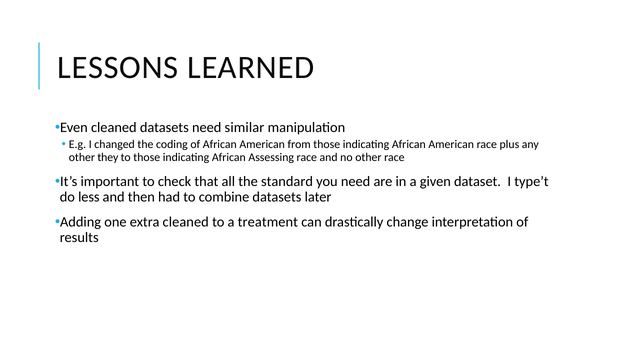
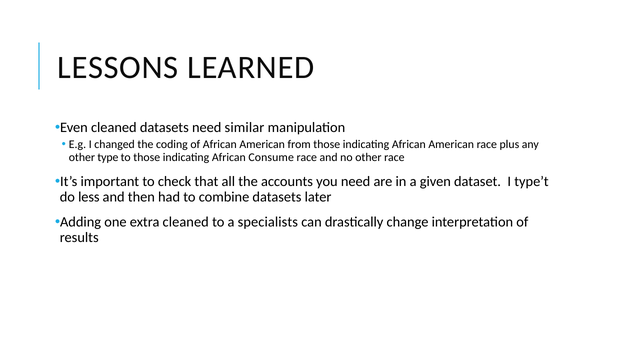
they: they -> type (108, 157)
Assessing: Assessing -> Consume (271, 157)
standard: standard -> accounts (287, 182)
treatment: treatment -> specialists (268, 222)
